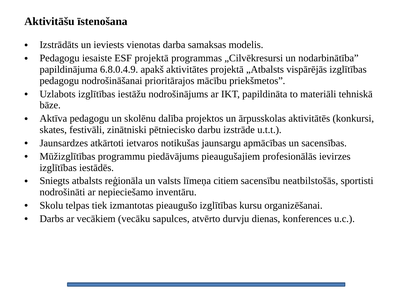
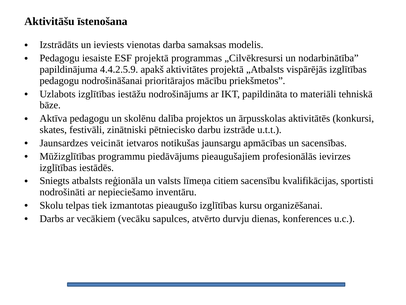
6.8.0.4.9: 6.8.0.4.9 -> 4.4.2.5.9 (119, 69)
atkārtoti: atkārtoti -> veicināt (107, 143)
neatbilstošās: neatbilstošās -> kvalifikācijas (311, 181)
